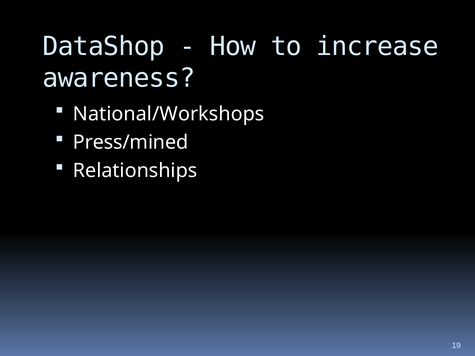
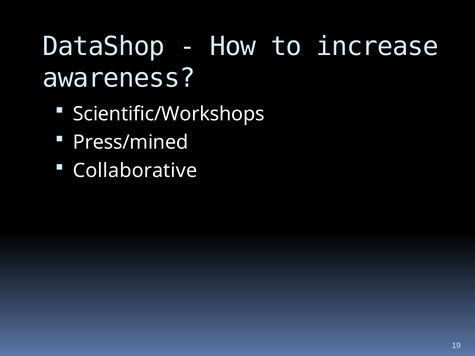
National/Workshops: National/Workshops -> Scientific/Workshops (169, 114)
Relationships: Relationships -> Collaborative (135, 171)
